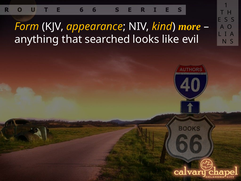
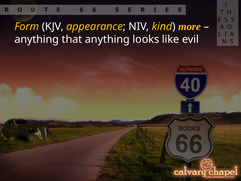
that searched: searched -> anything (107, 39)
